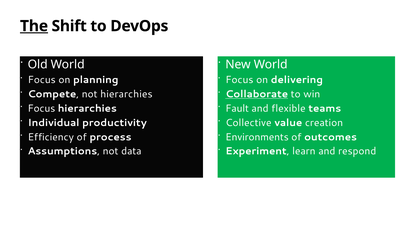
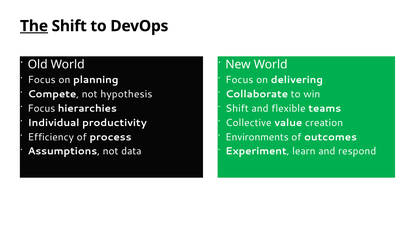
not hierarchies: hierarchies -> hypothesis (126, 94)
Collaborate underline: present -> none (257, 94)
Fault: Fault -> Shift (237, 108)
